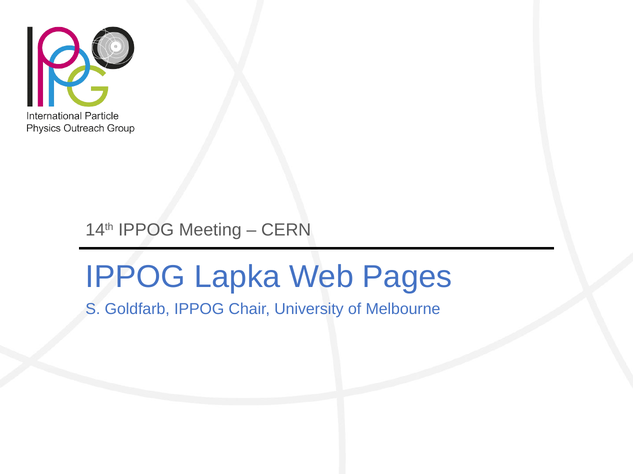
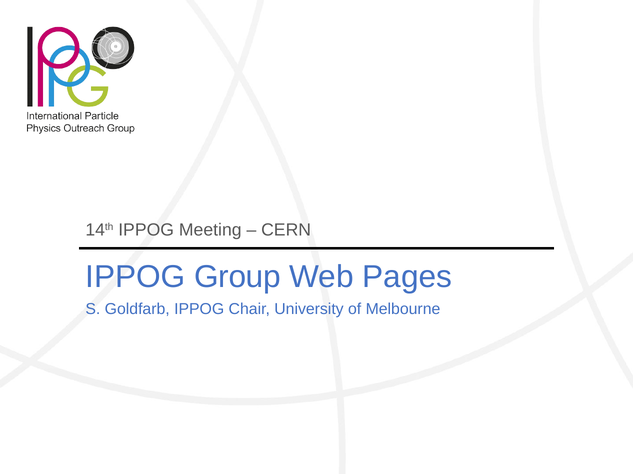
Lapka: Lapka -> Group (238, 277)
